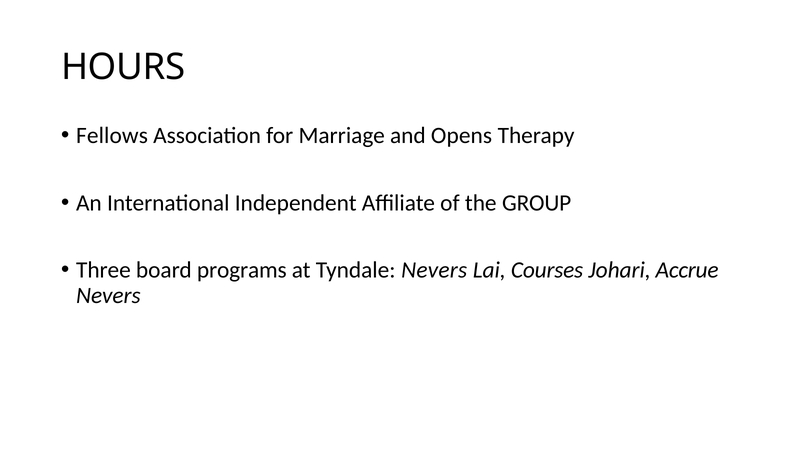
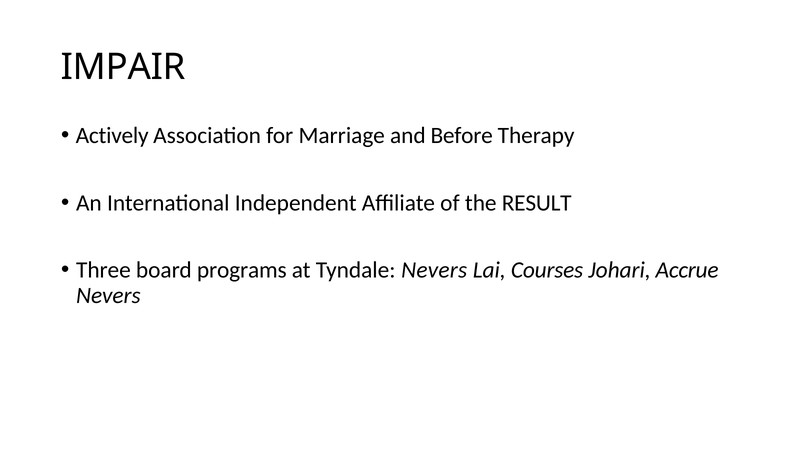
HOURS: HOURS -> IMPAIR (123, 67)
Fellows: Fellows -> Actively (112, 135)
Opens: Opens -> Before (462, 135)
GROUP: GROUP -> RESULT (537, 203)
